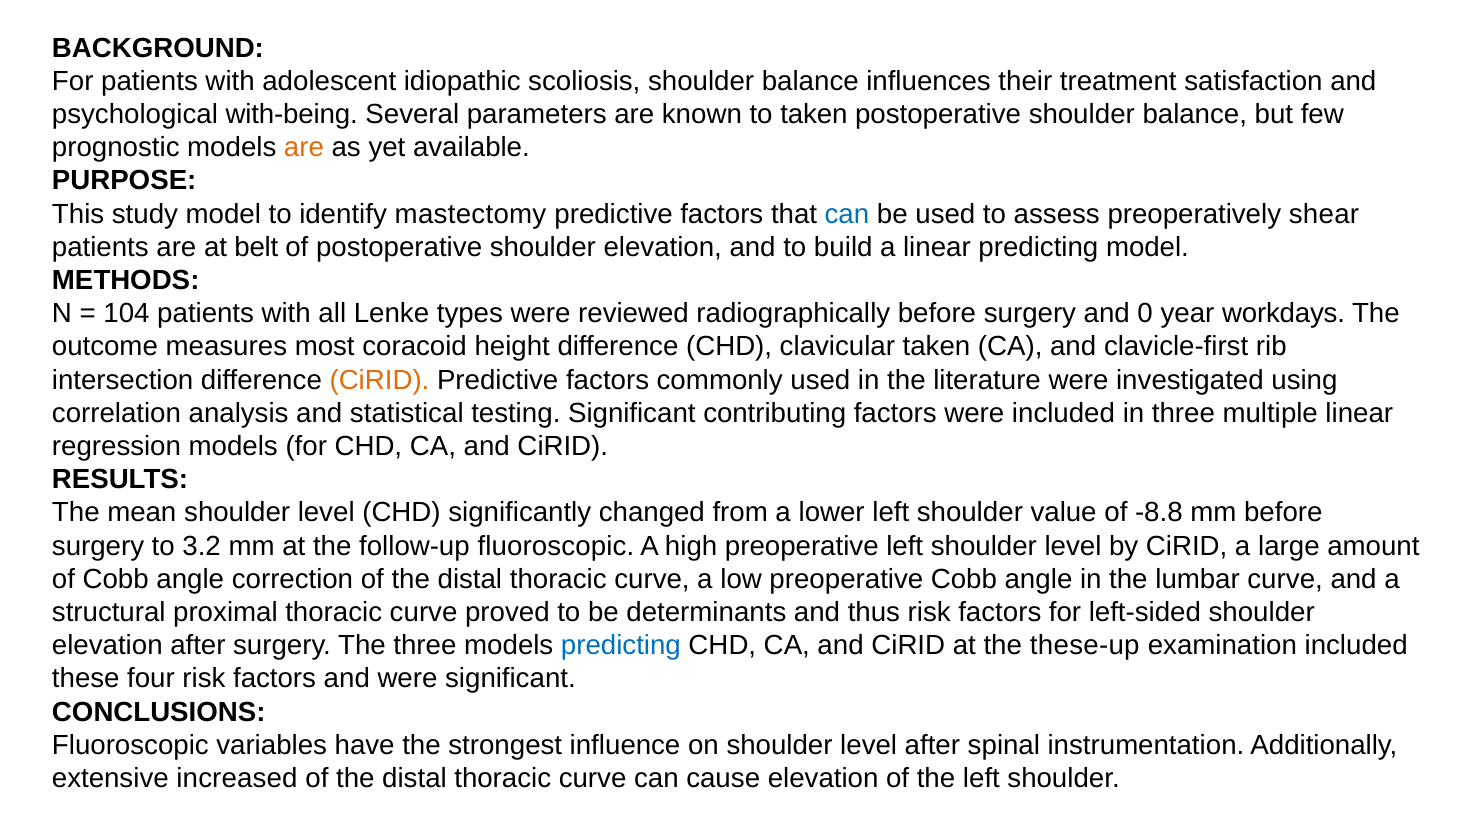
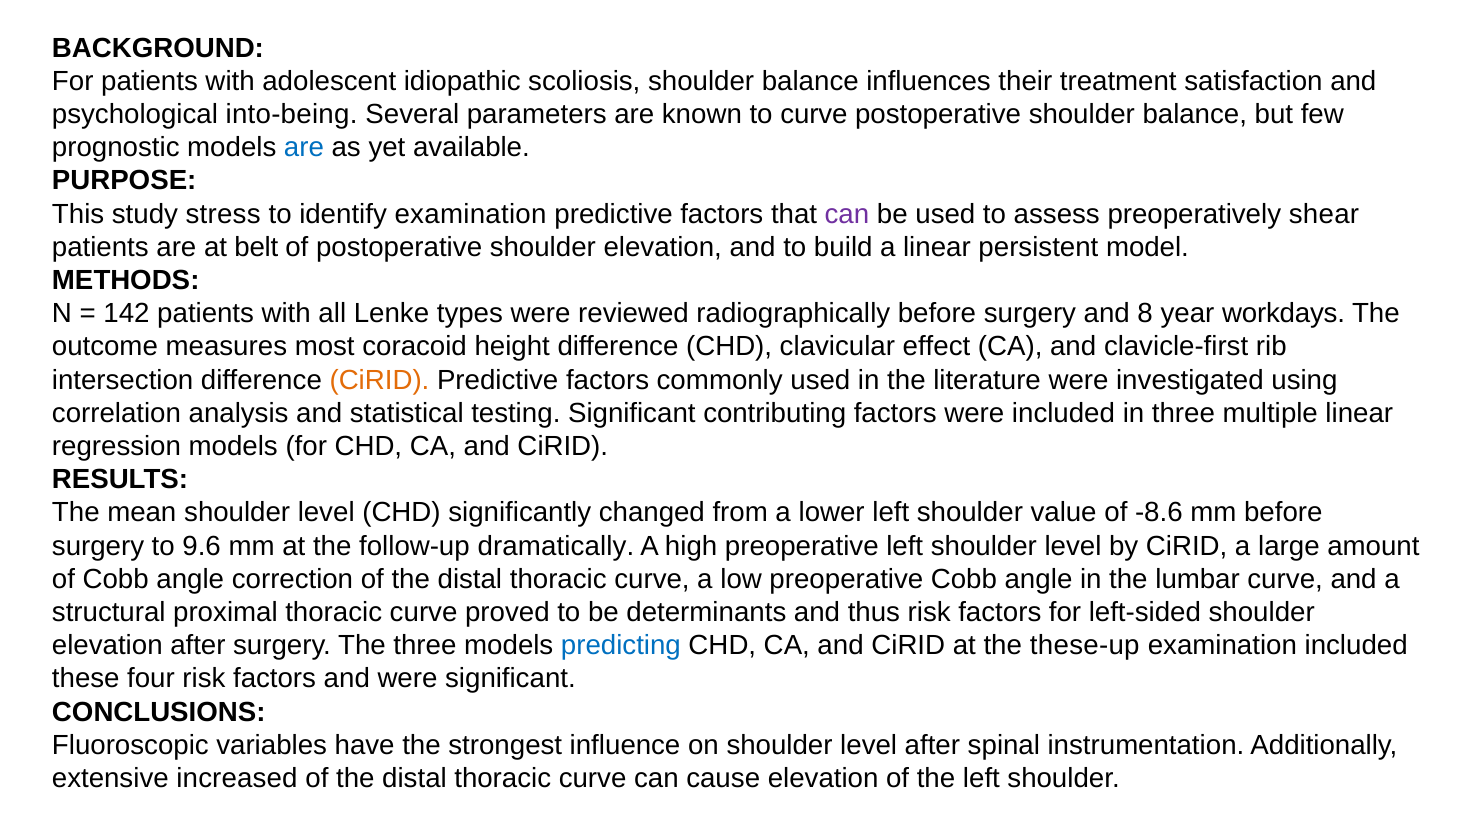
with-being: with-being -> into-being (292, 114)
to taken: taken -> curve (814, 114)
are colour: orange -> blue (304, 148)
study model: model -> stress (223, 214)
identify mastectomy: mastectomy -> examination (471, 214)
can colour: blue -> purple (847, 214)
linear predicting: predicting -> persistent (1038, 247)
104: 104 -> 142 (127, 314)
0: 0 -> 8 (1145, 314)
clavicular taken: taken -> effect (936, 347)
-8.8: -8.8 -> -8.6 (1159, 513)
3.2: 3.2 -> 9.6 (202, 546)
follow-up fluoroscopic: fluoroscopic -> dramatically (556, 546)
